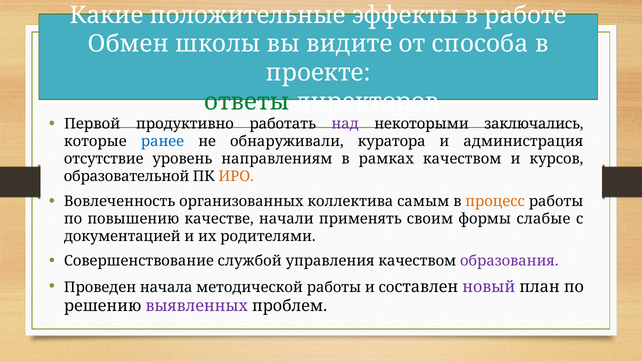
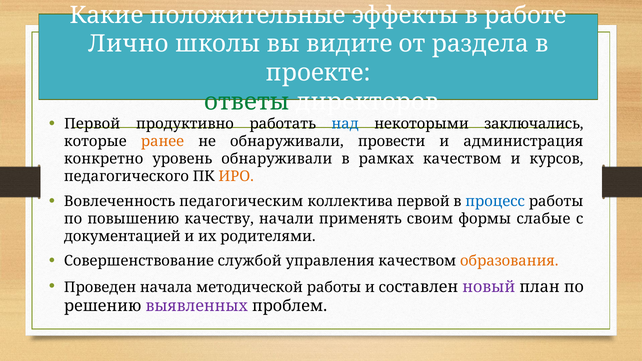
Обмен: Обмен -> Лично (128, 44)
способа: способа -> раздела (480, 44)
над colour: purple -> blue (345, 124)
ранее colour: blue -> orange (162, 141)
куратора: куратора -> провести (392, 141)
отсутствие: отсутствие -> конкретно (104, 159)
уровень направлениям: направлениям -> обнаруживали (277, 159)
образовательной: образовательной -> педагогического (126, 177)
организованных: организованных -> педагогическим (241, 201)
коллектива самым: самым -> первой (423, 201)
процесс colour: orange -> blue (495, 201)
качестве: качестве -> качеству (219, 219)
образования colour: purple -> orange (509, 261)
